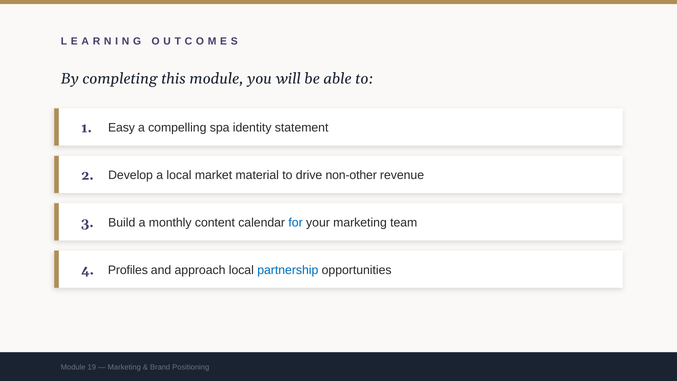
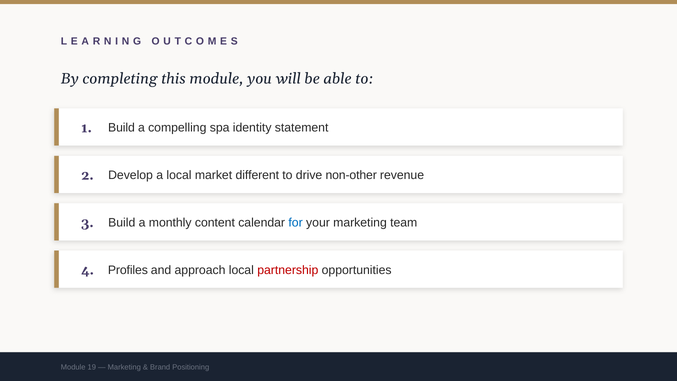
1 Easy: Easy -> Build (121, 128)
material: material -> different (257, 175)
partnership colour: blue -> red (288, 270)
